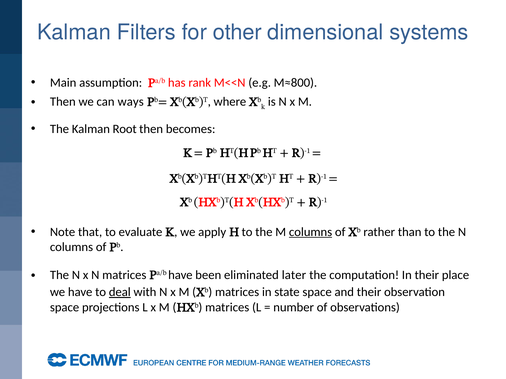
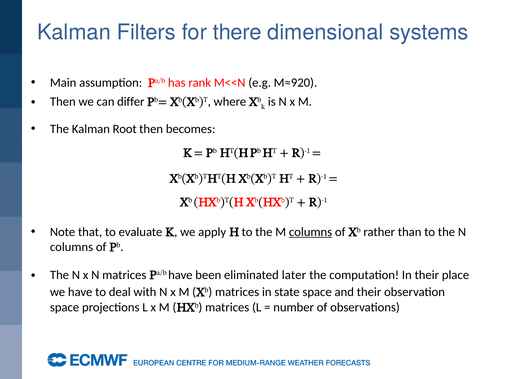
other: other -> there (237, 32)
M≈800: M≈800 -> M≈920 (295, 83)
ways: ways -> differ (131, 102)
deal underline: present -> none (120, 292)
